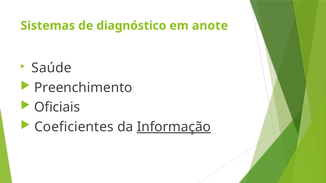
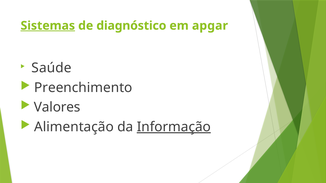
Sistemas underline: none -> present (48, 26)
anote: anote -> apgar (210, 26)
Oficiais: Oficiais -> Valores (57, 107)
Coeficientes: Coeficientes -> Alimentação (74, 127)
